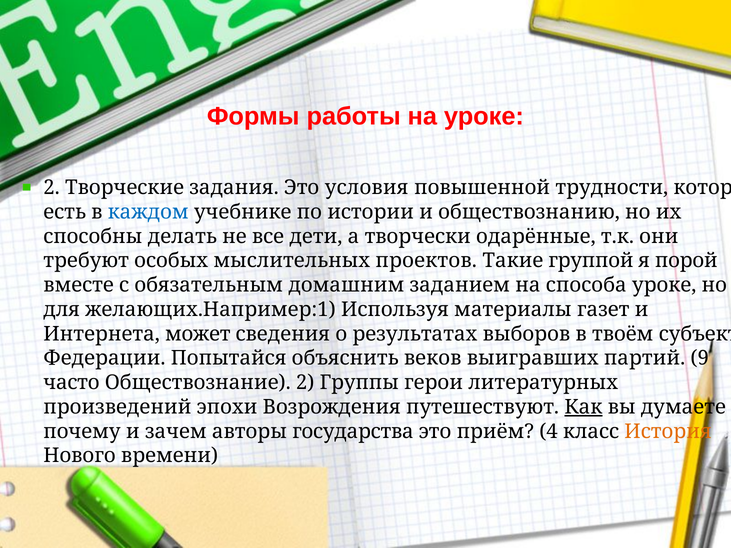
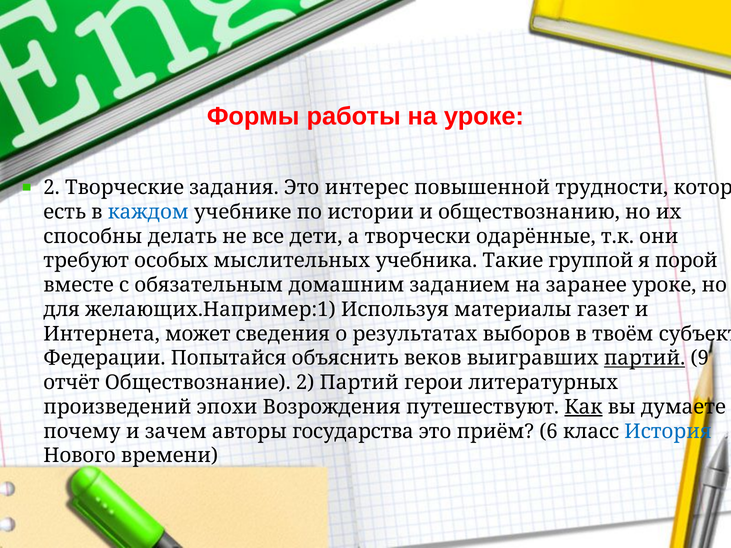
условия: условия -> интерес (367, 188)
проектов: проектов -> учебника (426, 261)
способа: способа -> заранее (586, 285)
партий underline: none -> present (645, 358)
часто: часто -> отчёт (71, 383)
2 Группы: Группы -> Партий (359, 383)
4: 4 -> 6 (548, 432)
История colour: orange -> blue (668, 432)
